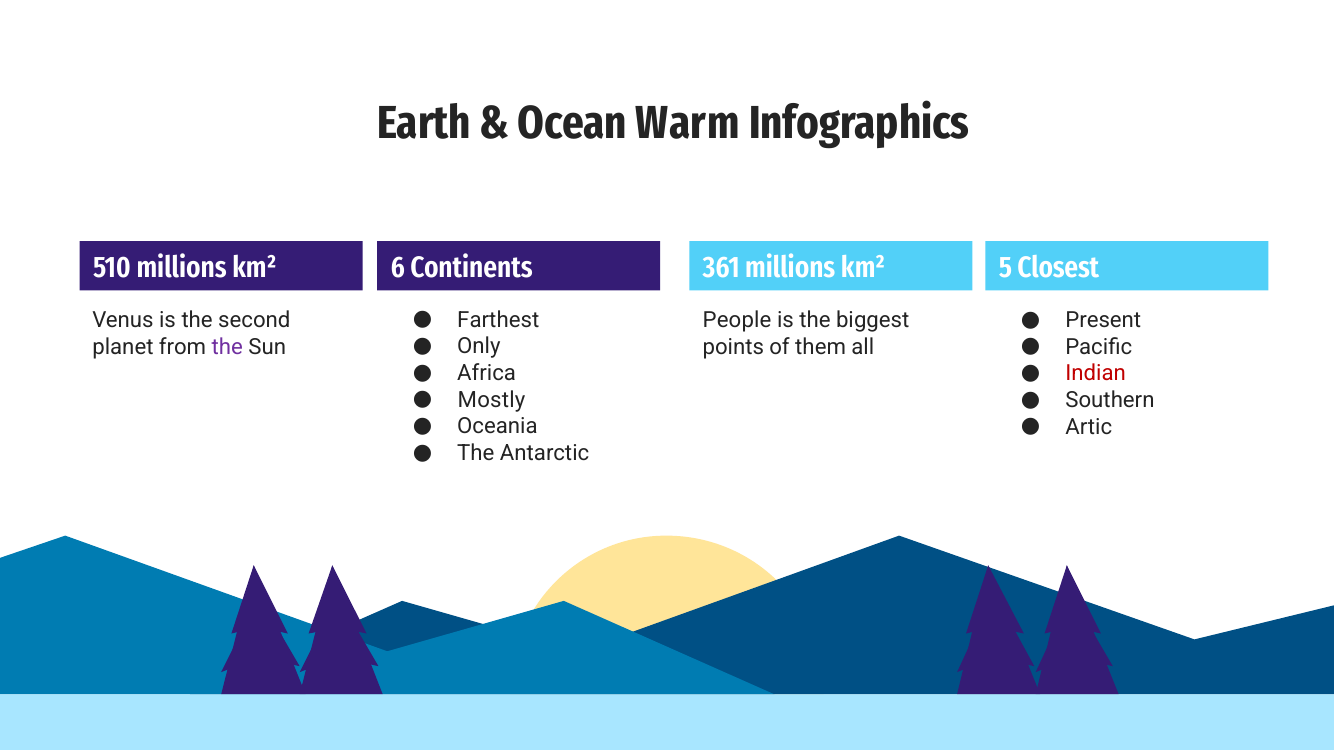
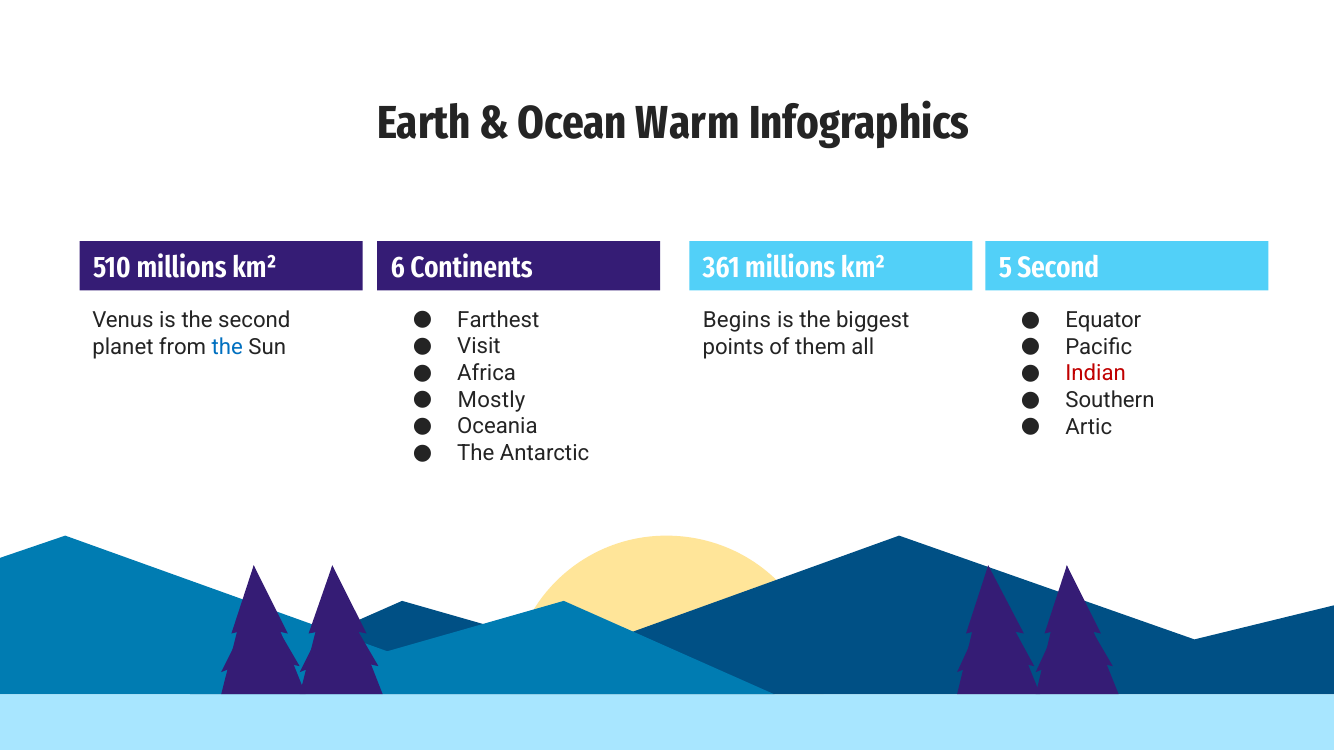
5 Closest: Closest -> Second (1058, 268)
Present: Present -> Equator (1103, 320)
People: People -> Begins (737, 320)
Only: Only -> Visit (479, 347)
the colour: purple -> blue (227, 347)
